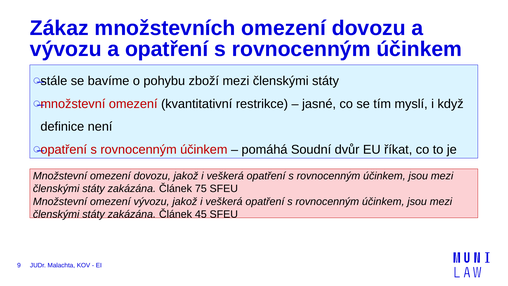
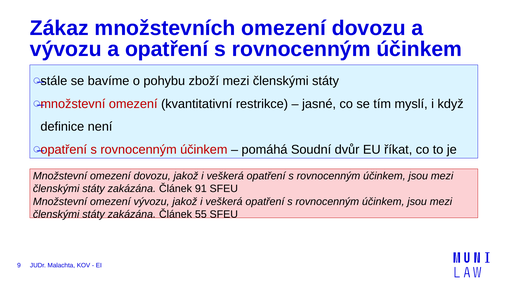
75: 75 -> 91 (201, 189)
45: 45 -> 55 (201, 214)
